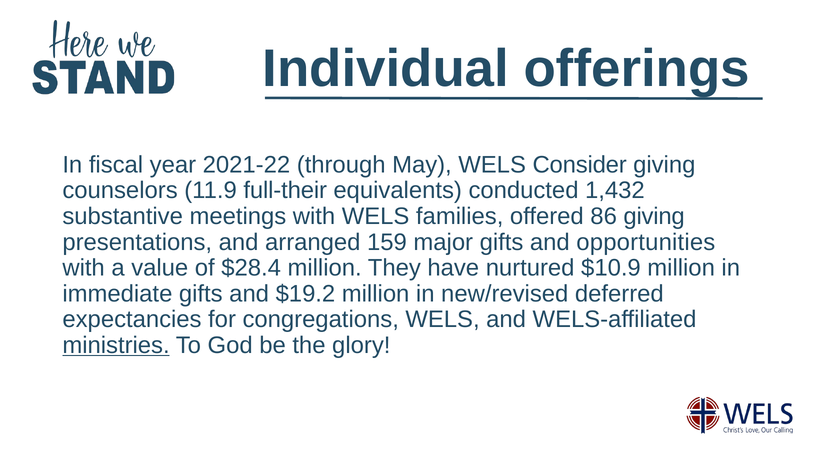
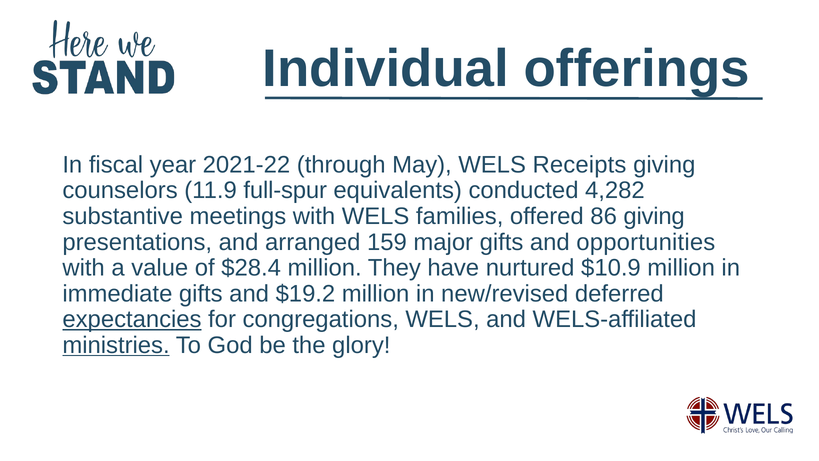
Consider: Consider -> Receipts (579, 165)
full-their: full-their -> full-spur (285, 190)
1,432: 1,432 -> 4,282 (615, 190)
expectancies underline: none -> present (132, 319)
